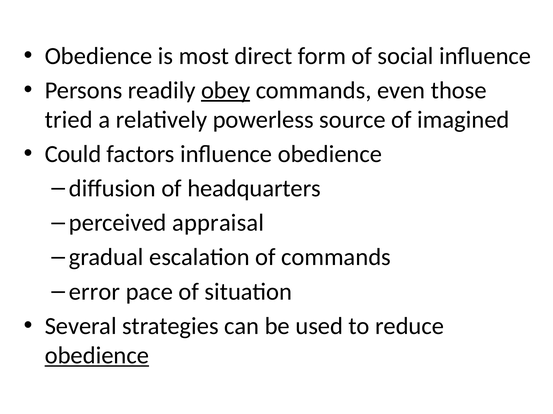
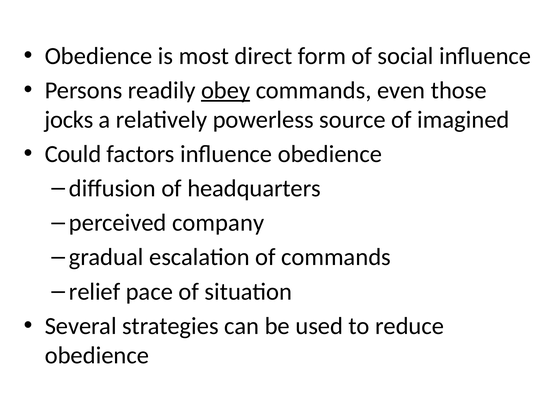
tried: tried -> jocks (69, 120)
appraisal: appraisal -> company (218, 223)
error: error -> relief (95, 292)
obedience underline: present -> none (97, 356)
